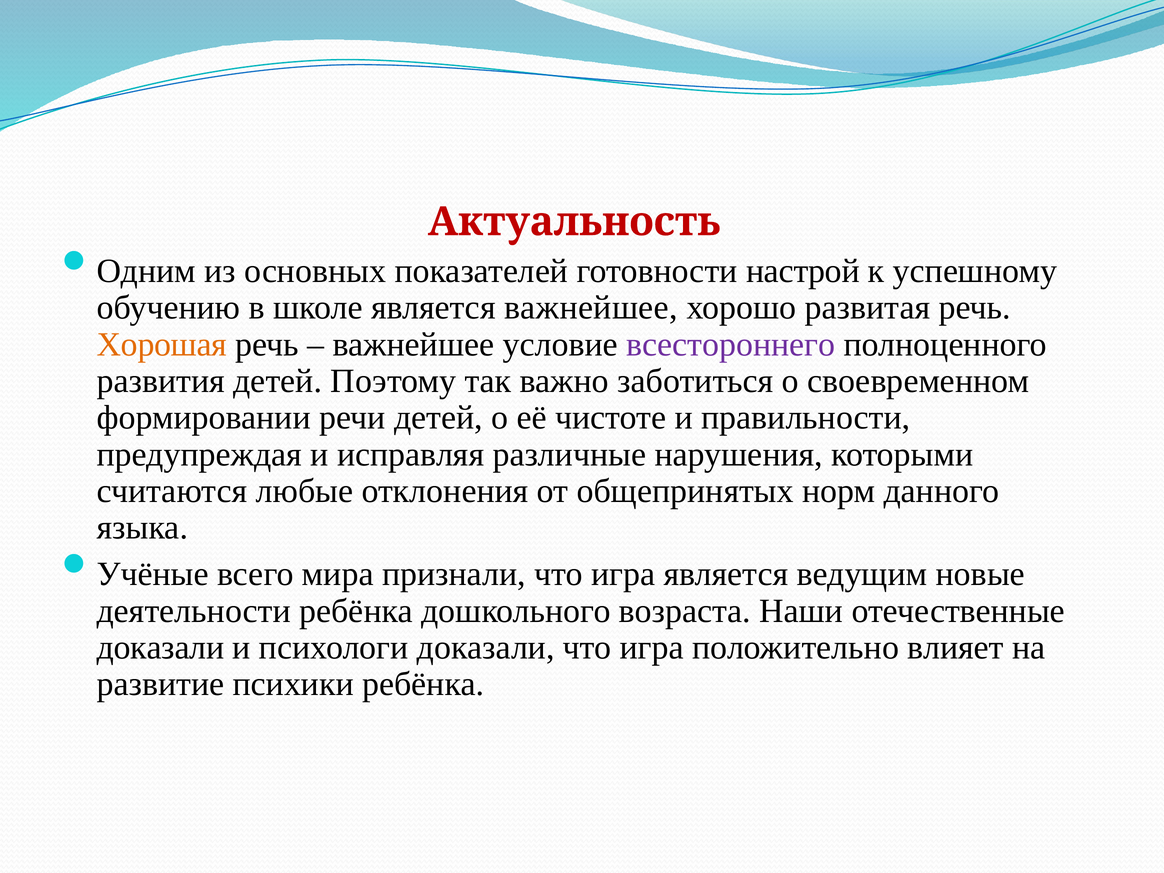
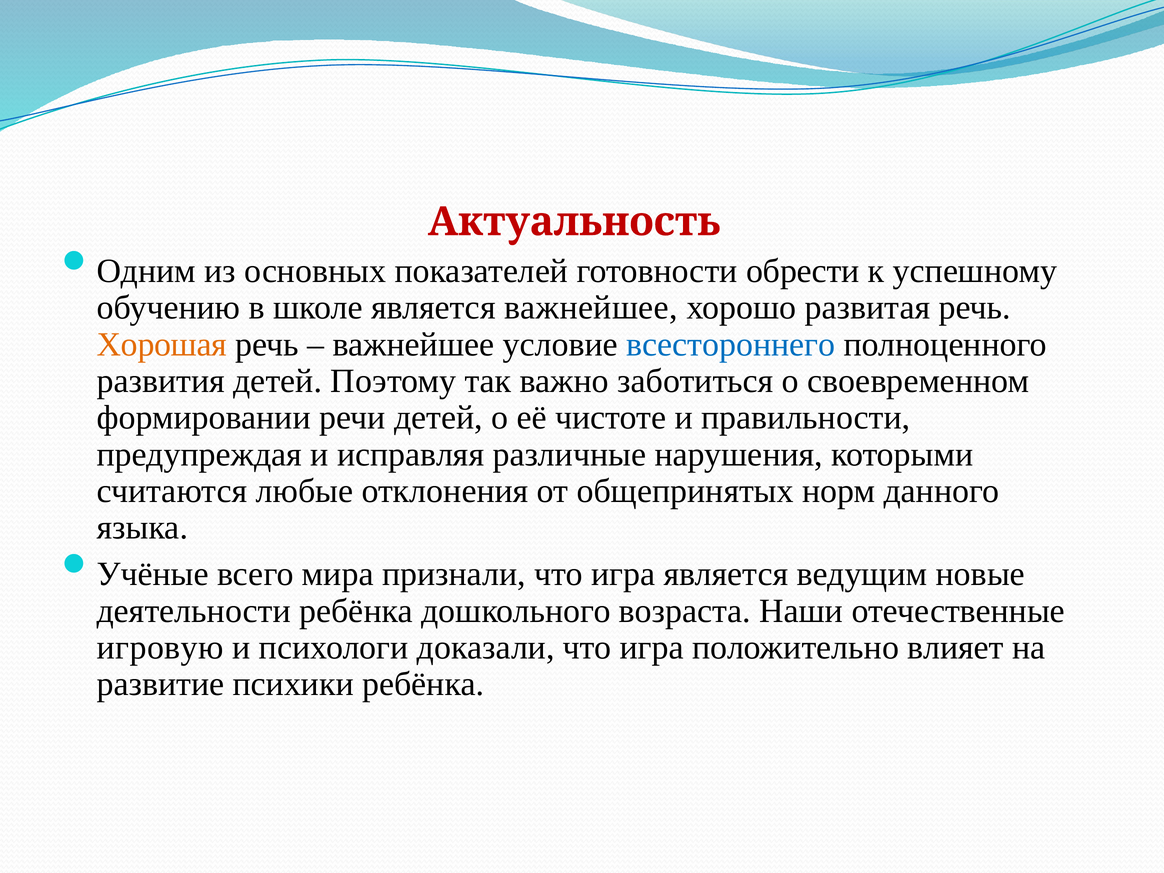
настрой: настрой -> обрести (803, 271)
всестороннего colour: purple -> blue (731, 344)
доказали: доказали -> игровую (160, 648)
